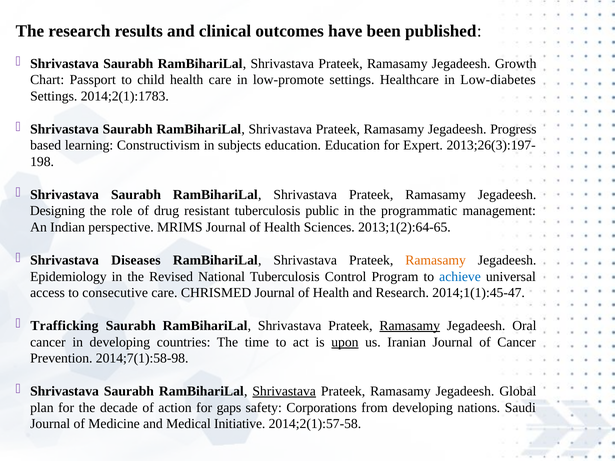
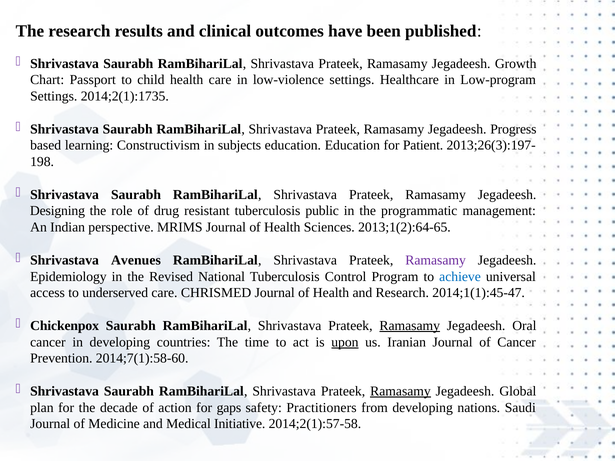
low-promote: low-promote -> low-violence (288, 80)
Low-diabetes: Low-diabetes -> Low-program (498, 80)
2014;2(1):1783: 2014;2(1):1783 -> 2014;2(1):1735 (125, 96)
Expert: Expert -> Patient (423, 146)
Diseases: Diseases -> Avenues (136, 260)
Ramasamy colour: orange -> purple (436, 260)
consecutive: consecutive -> underserved (115, 293)
Trafficking: Trafficking -> Chickenpox (65, 326)
2014;7(1):58-98: 2014;7(1):58-98 -> 2014;7(1):58-60 (142, 359)
Shrivastava underline: present -> none (284, 391)
Ramasamy underline: none -> present (401, 391)
Corporations: Corporations -> Practitioners (322, 408)
